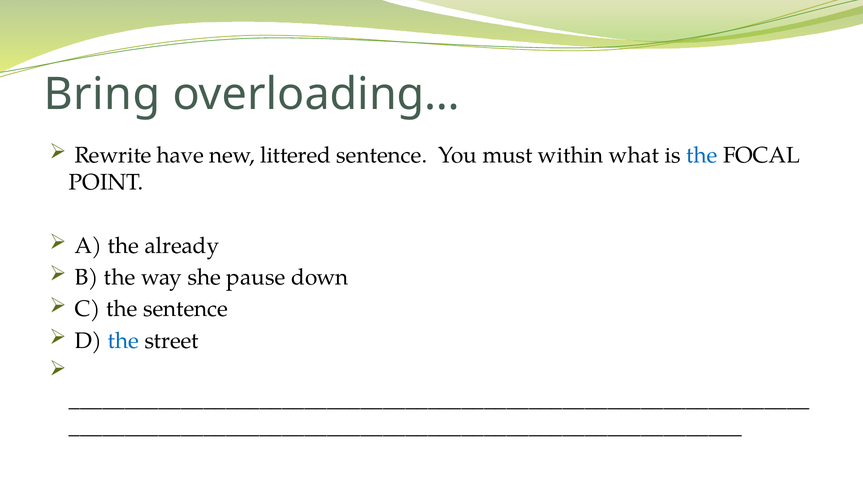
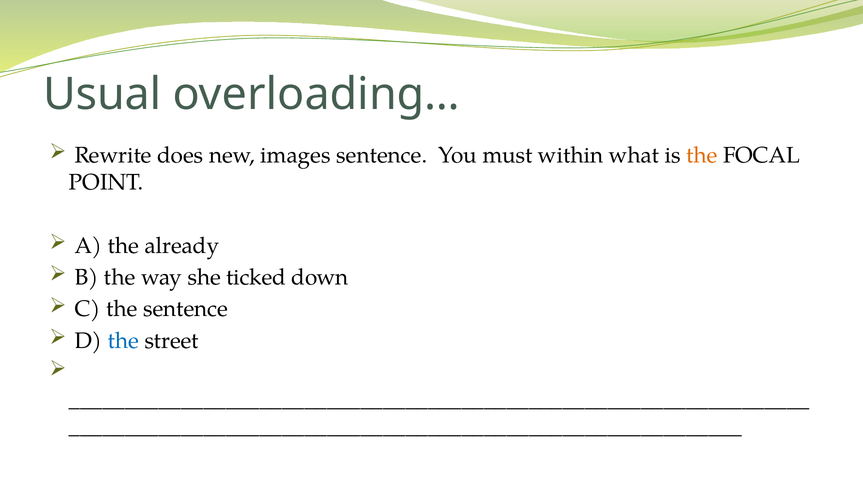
Bring: Bring -> Usual (102, 94)
have: have -> does (180, 155)
littered: littered -> images (296, 155)
the colour: blue -> orange (702, 155)
pause: pause -> ticked (256, 277)
